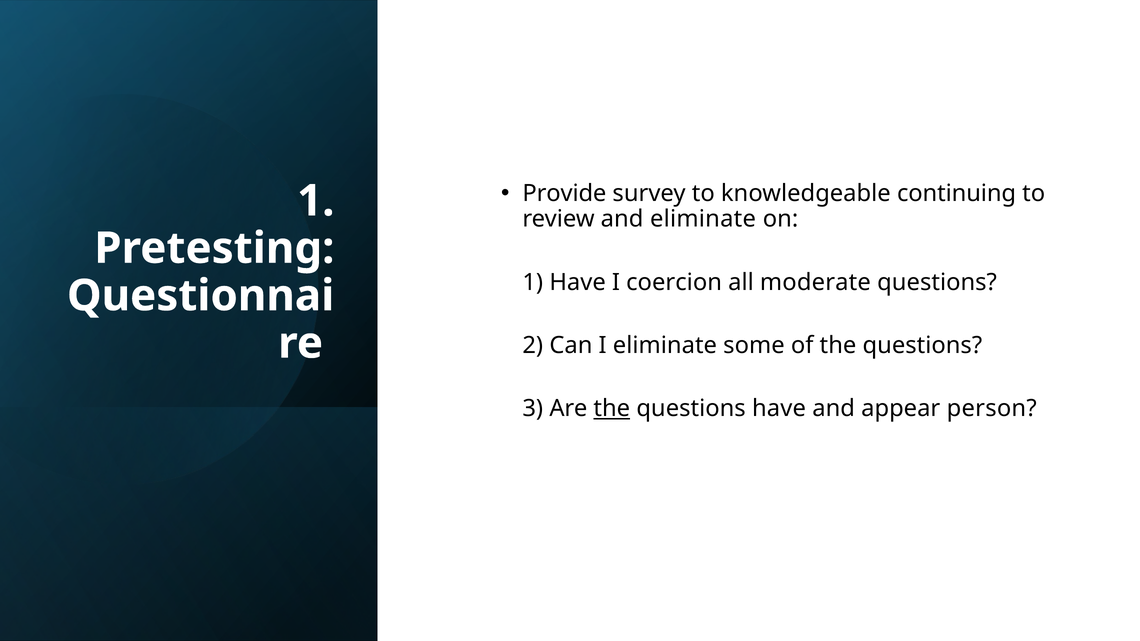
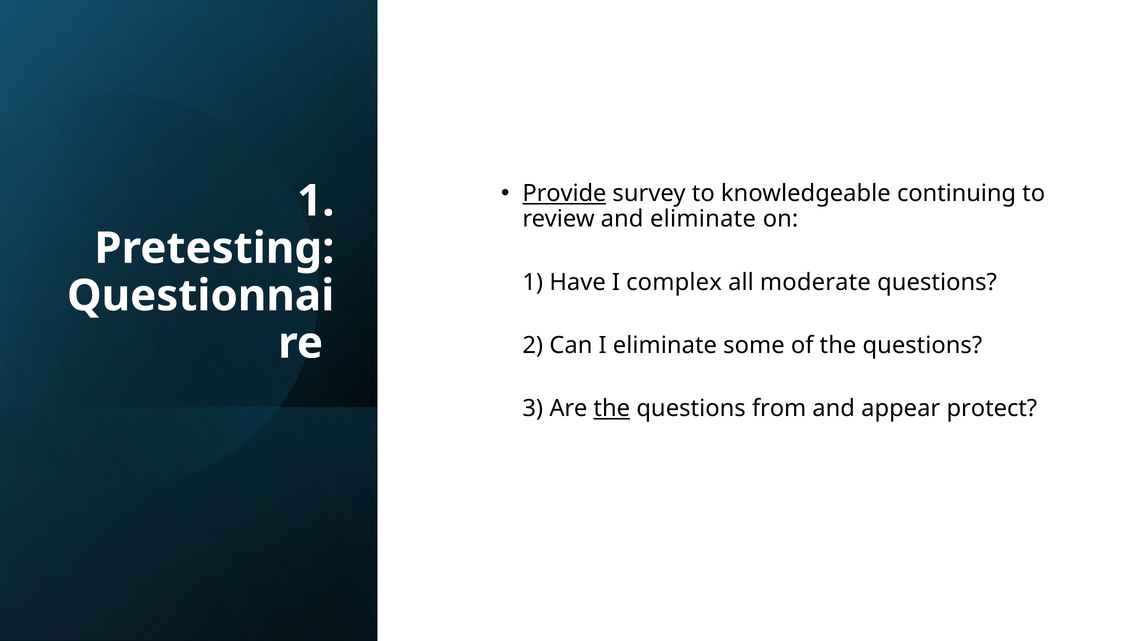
Provide underline: none -> present (564, 193)
coercion: coercion -> complex (674, 282)
questions have: have -> from (779, 409)
person: person -> protect (992, 409)
